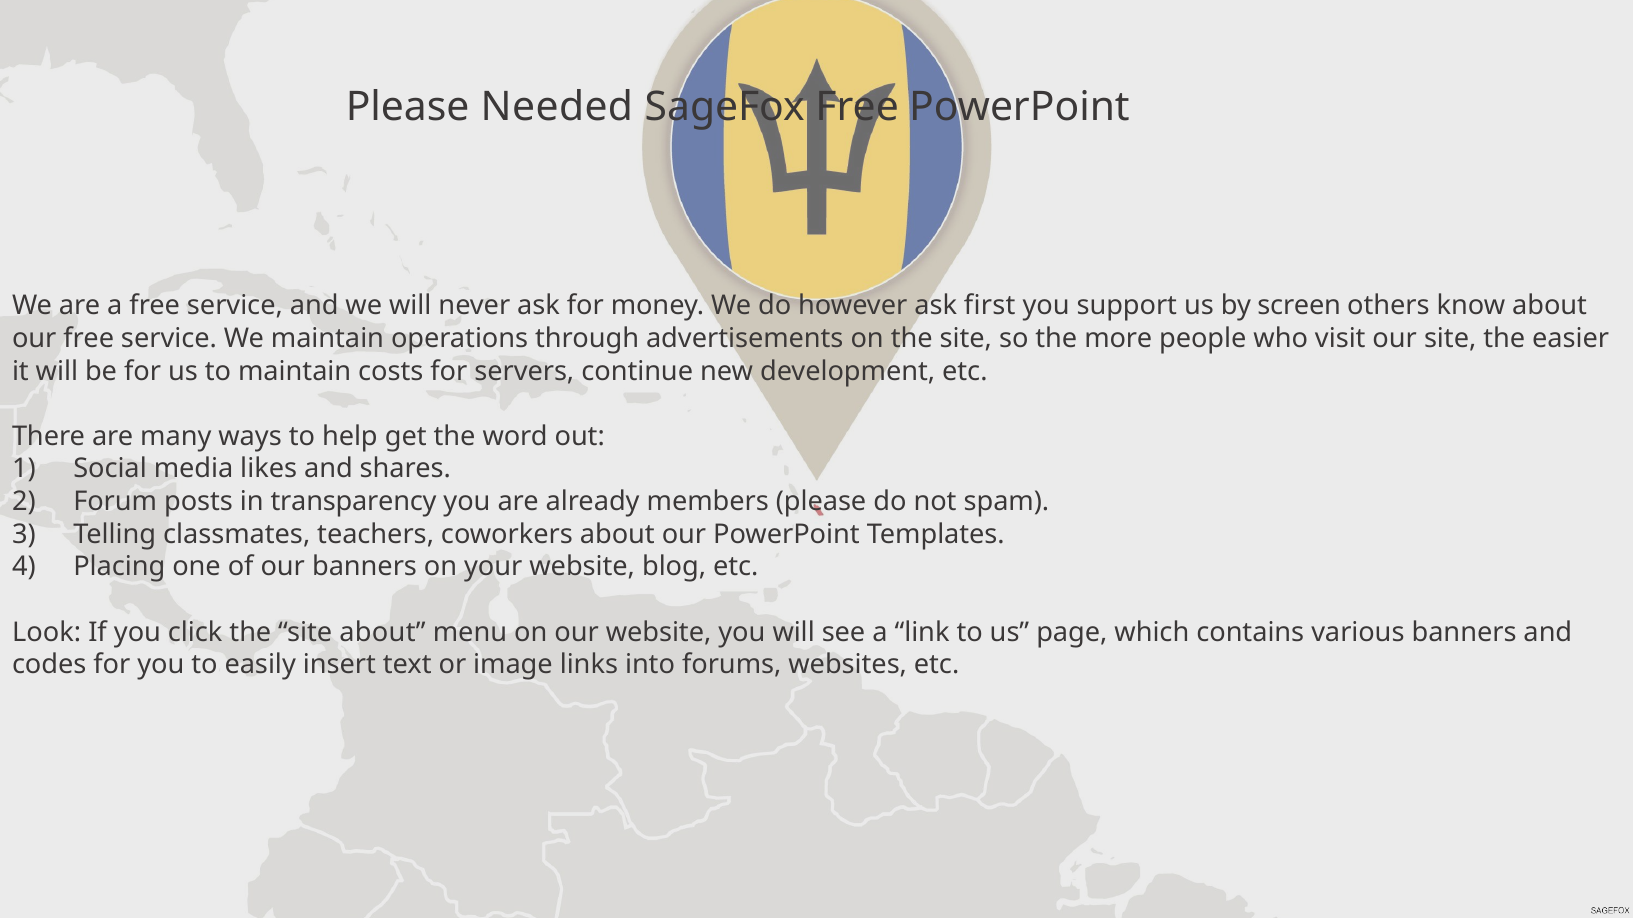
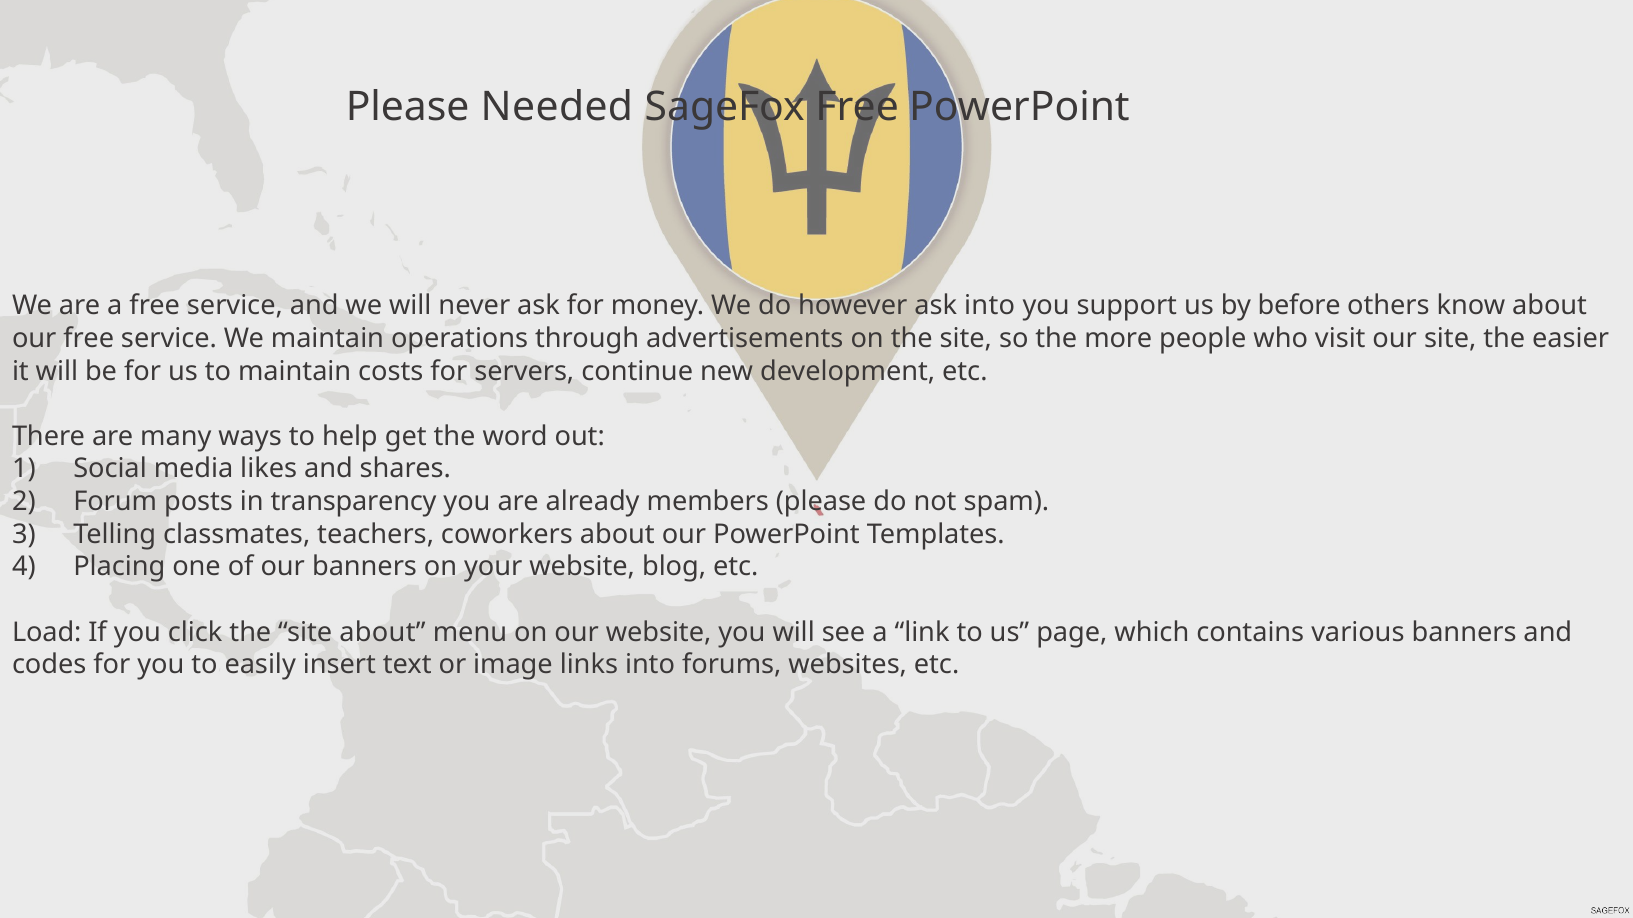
ask first: first -> into (990, 306)
screen: screen -> before (1299, 306)
Look: Look -> Load (47, 633)
